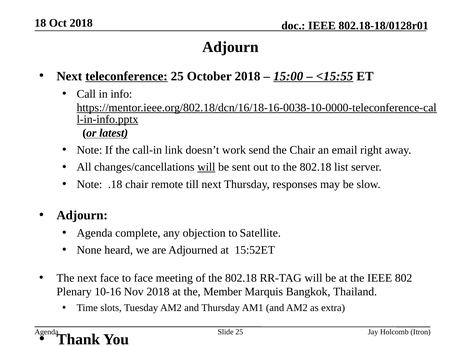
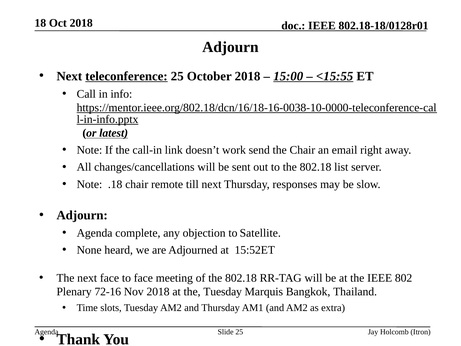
will underline: present -> none (206, 167)
10-16: 10-16 -> 72-16 (108, 292)
the Member: Member -> Tuesday (223, 292)
